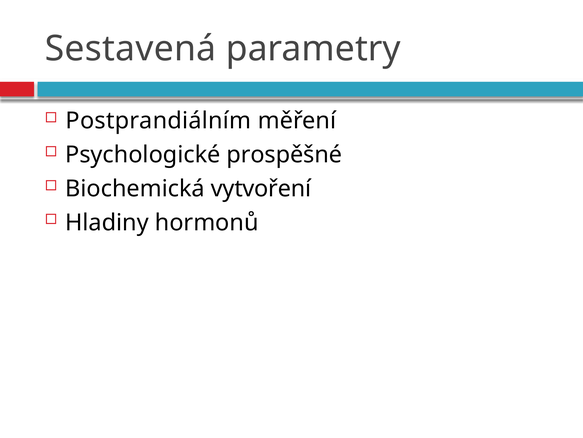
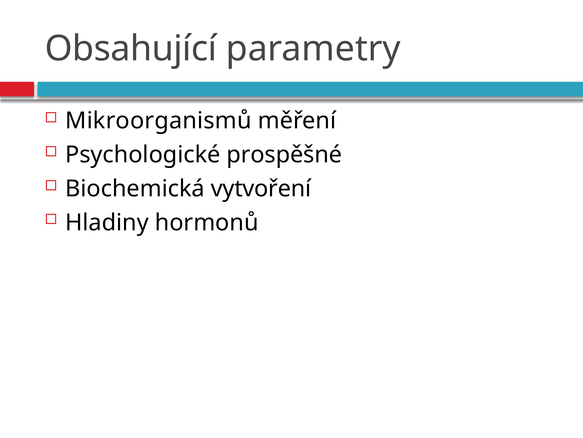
Sestavená: Sestavená -> Obsahující (131, 49)
Postprandiálním: Postprandiálním -> Mikroorganismů (158, 121)
